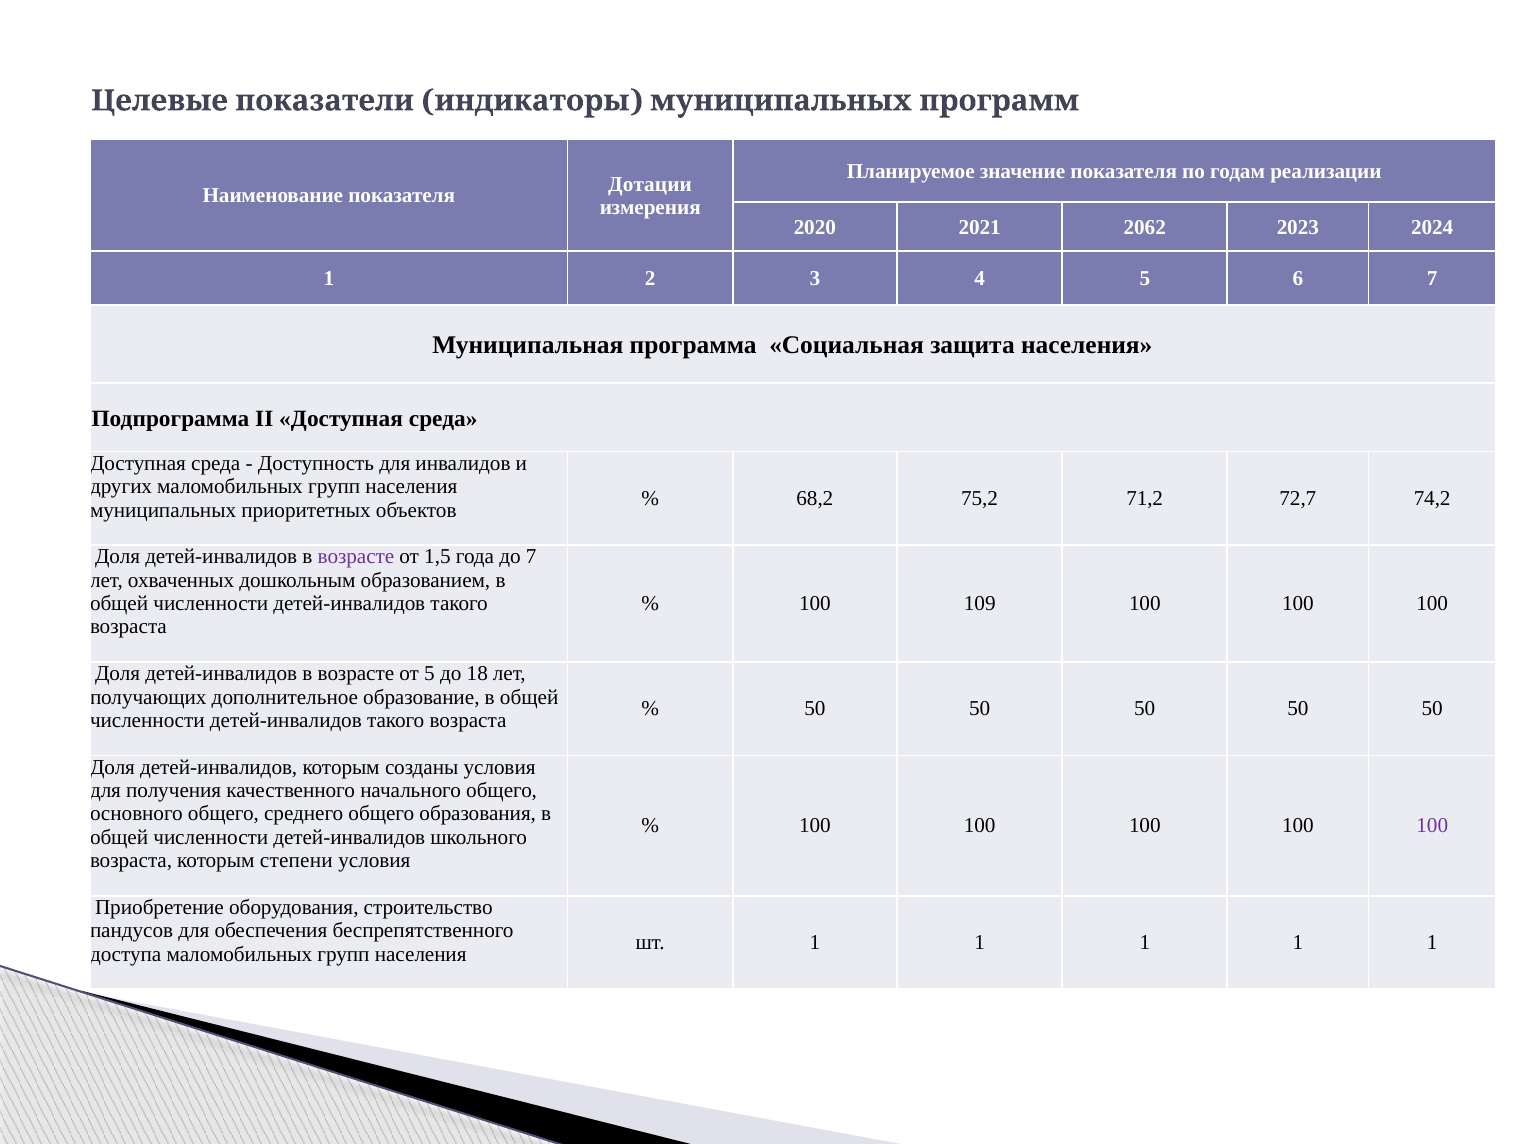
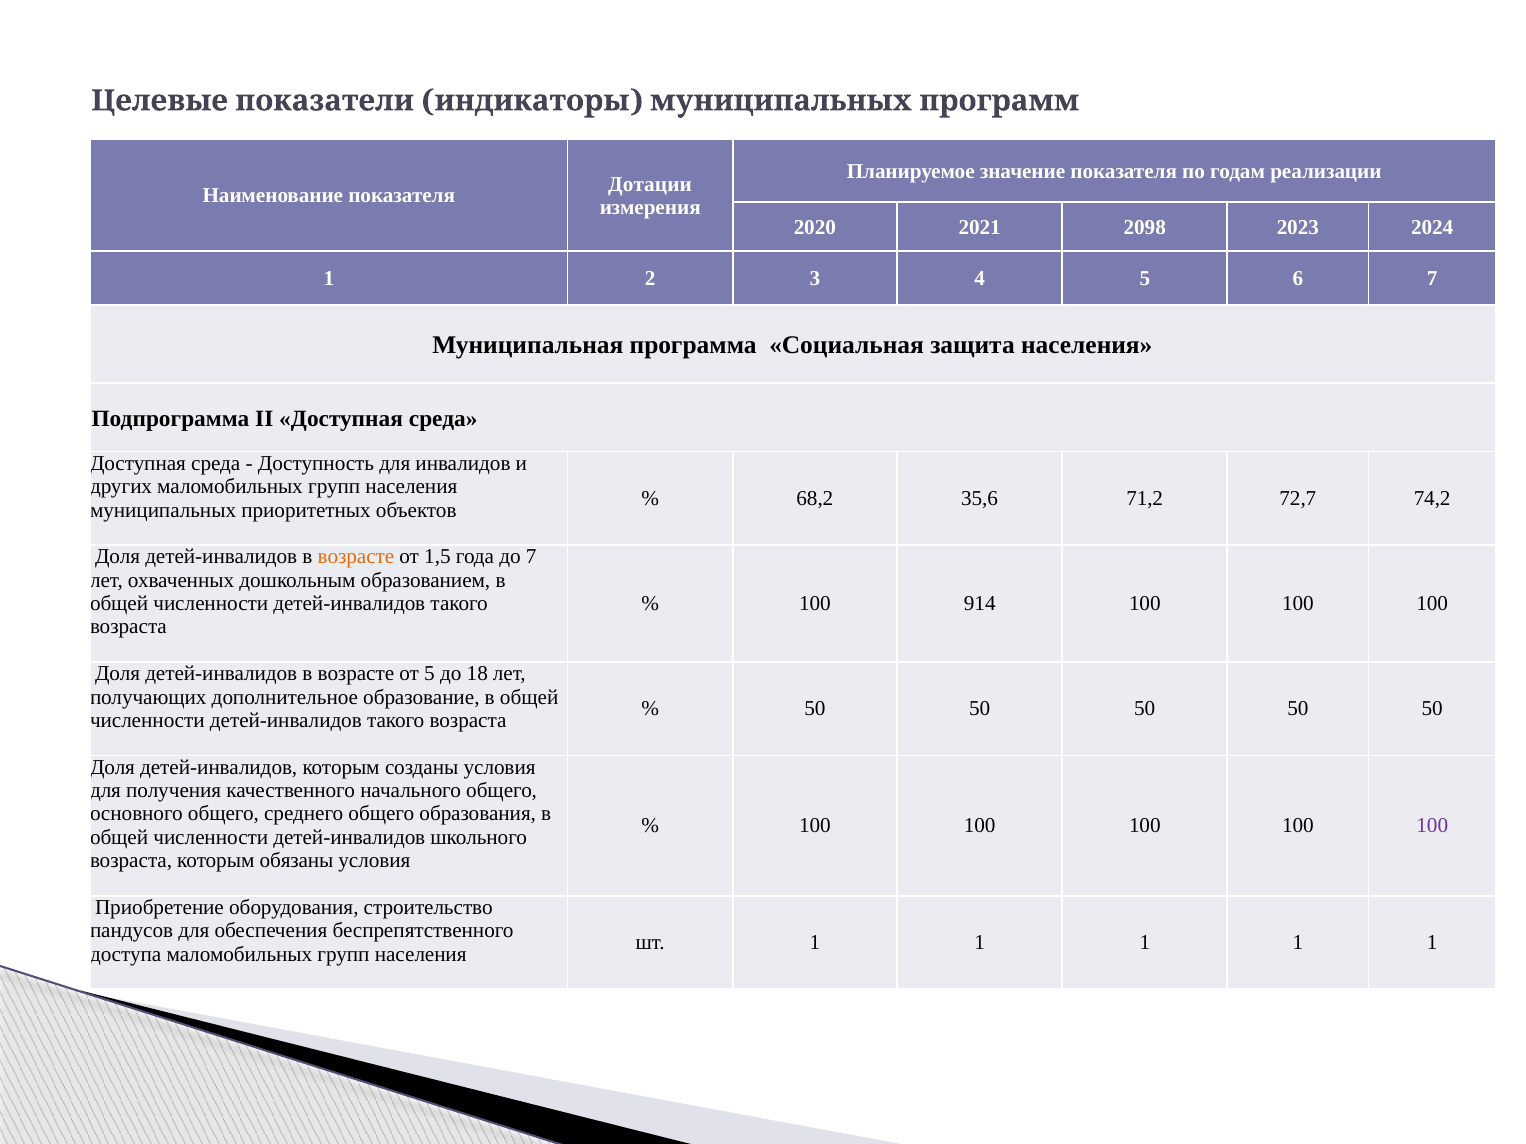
2062: 2062 -> 2098 (1145, 227)
75,2: 75,2 -> 35,6 (980, 499)
возрасте colour: purple -> orange (356, 557)
109: 109 -> 914 (980, 604)
степени: степени -> обязаны (296, 861)
